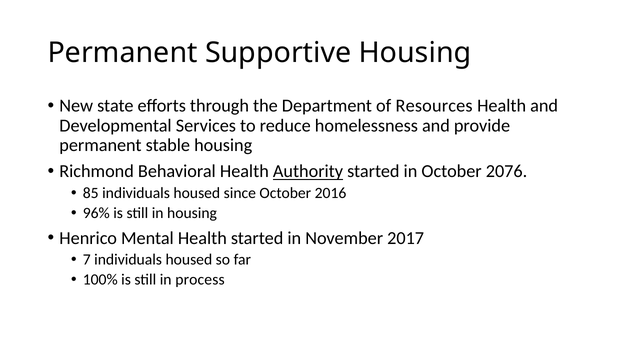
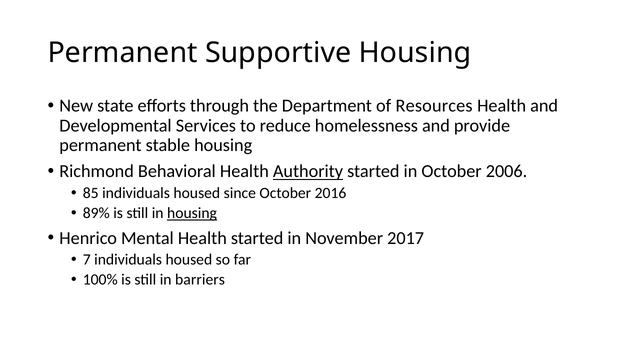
2076: 2076 -> 2006 (507, 171)
96%: 96% -> 89% (96, 213)
housing underline: none -> present (192, 213)
process: process -> barriers (200, 279)
